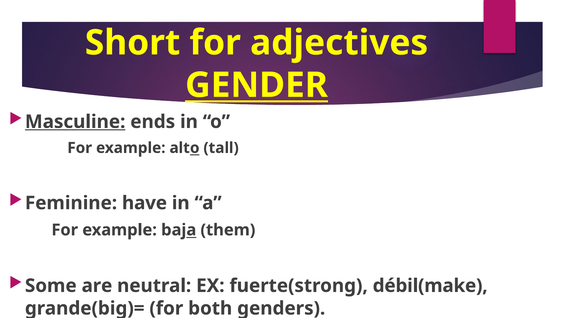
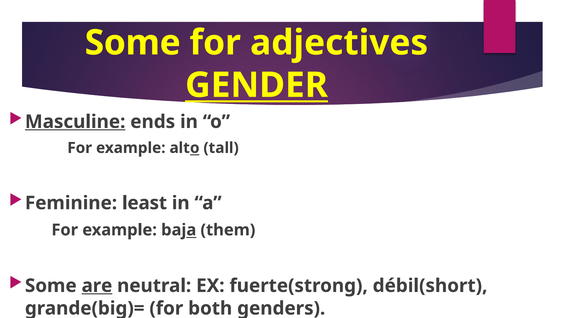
Short: Short -> Some (133, 43)
have: have -> least (145, 203)
are underline: none -> present (97, 286)
débil(make: débil(make -> débil(short (430, 286)
